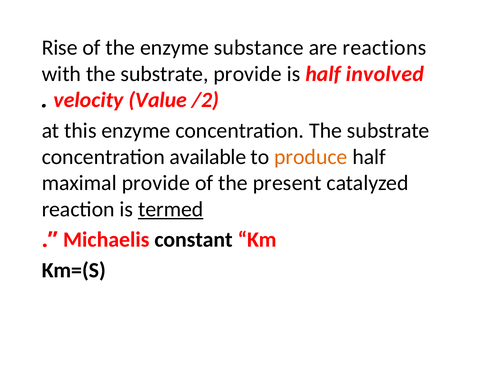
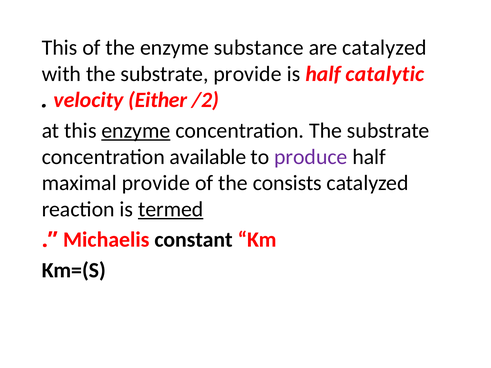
Rise: Rise -> This (60, 48)
are reactions: reactions -> catalyzed (384, 48)
involved: involved -> catalytic (385, 74)
Value: Value -> Either (158, 100)
enzyme underline: none -> present (136, 131)
produce colour: orange -> purple (311, 157)
present: present -> consists (287, 183)
